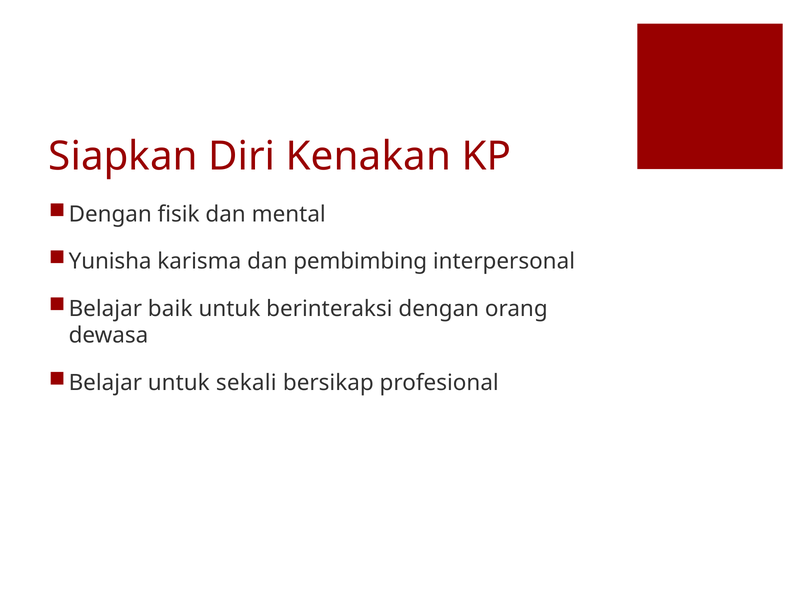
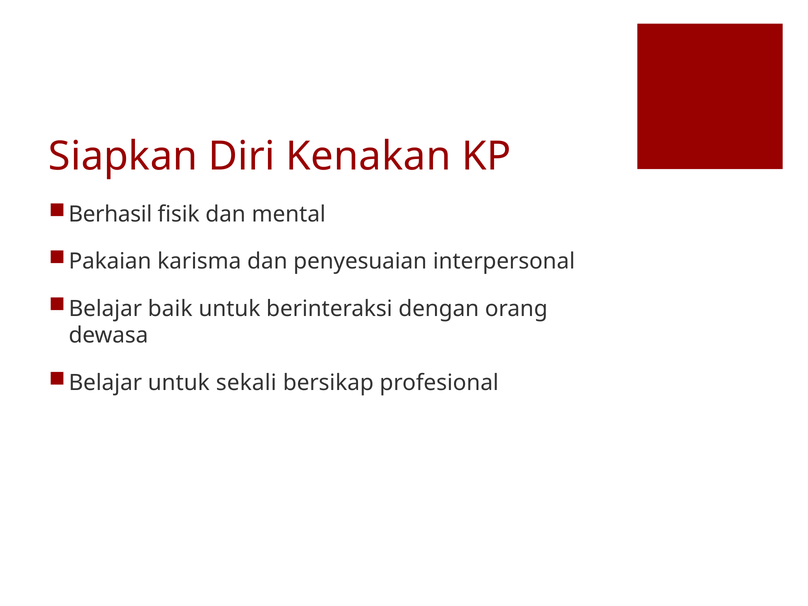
Dengan: Dengan -> Berhasil (110, 214)
Yunisha: Yunisha -> Pakaian (110, 261)
pembimbing: pembimbing -> penyesuaian (360, 261)
